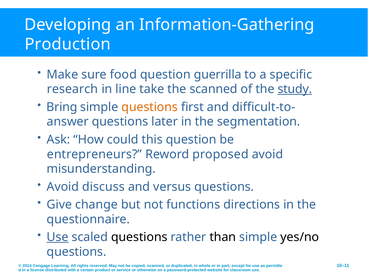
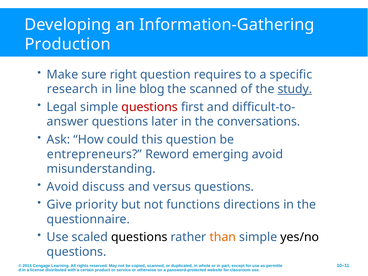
food: food -> right (123, 74)
guerrilla: guerrilla -> requires (218, 74)
take: take -> blog (152, 89)
Bring: Bring -> Legal (62, 107)
questions colour: orange -> red (150, 107)
segmentation: segmentation -> conversations (259, 122)
proposed: proposed -> emerging (221, 154)
change: change -> priority (96, 205)
Use underline: present -> none (58, 237)
than colour: black -> orange (223, 237)
